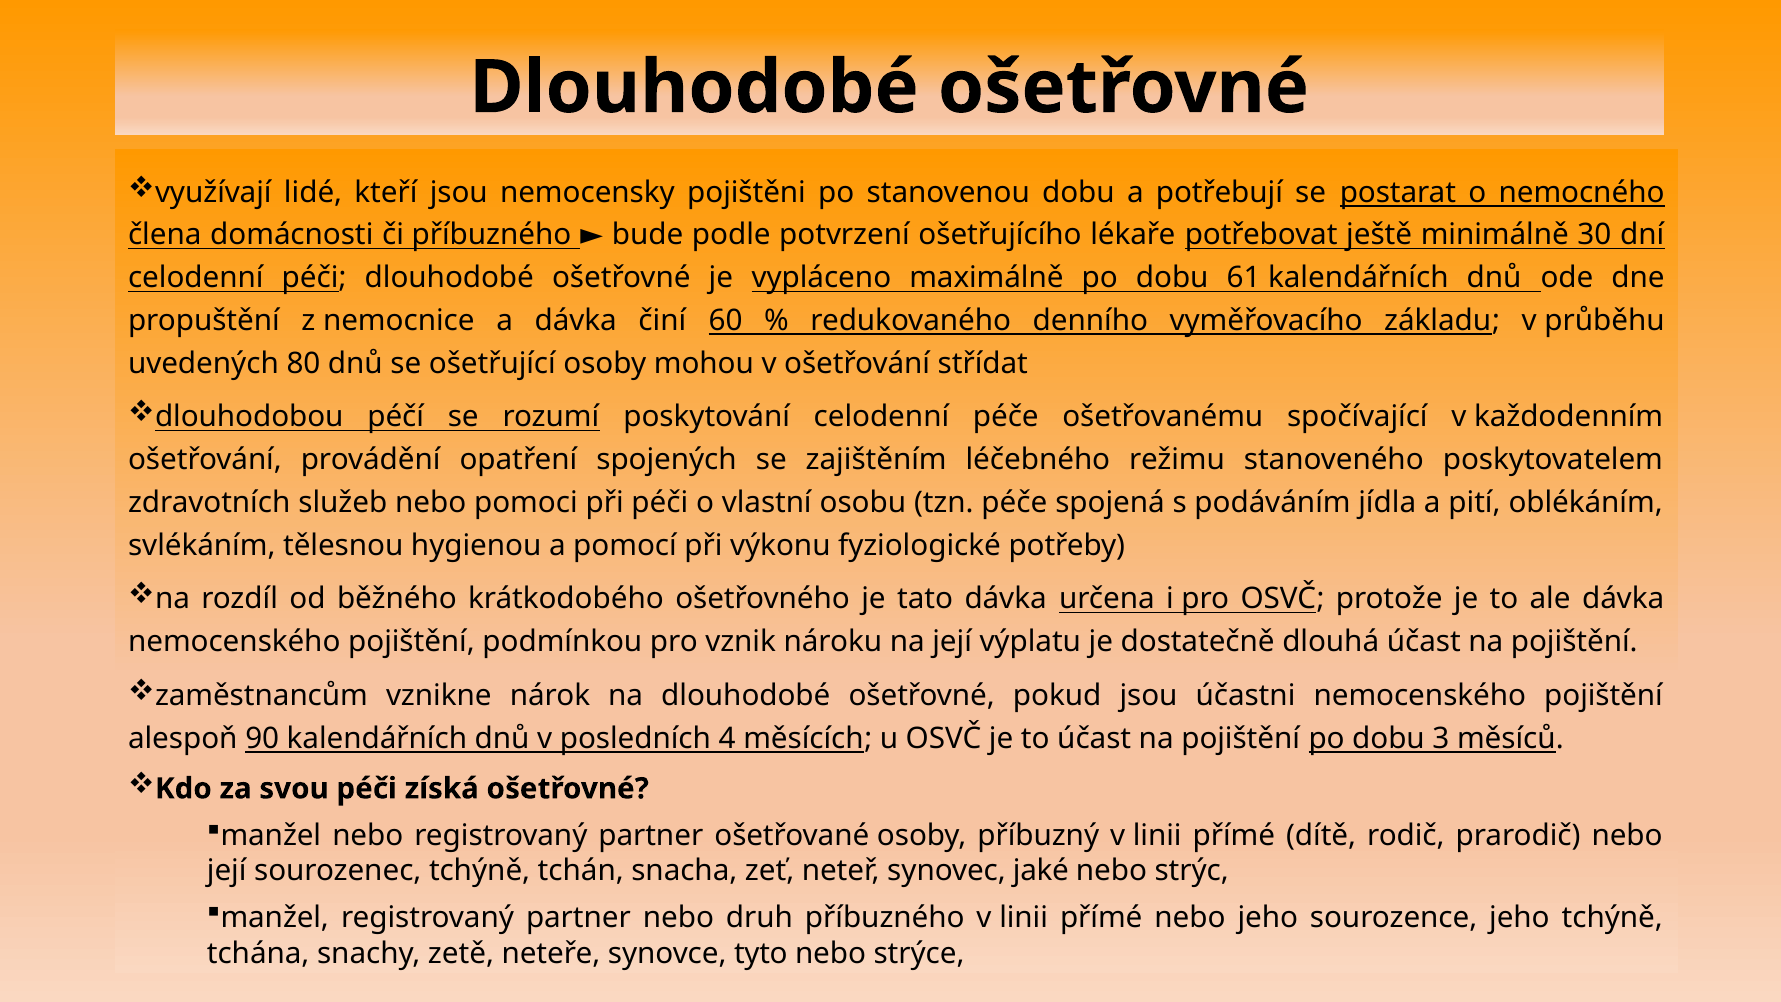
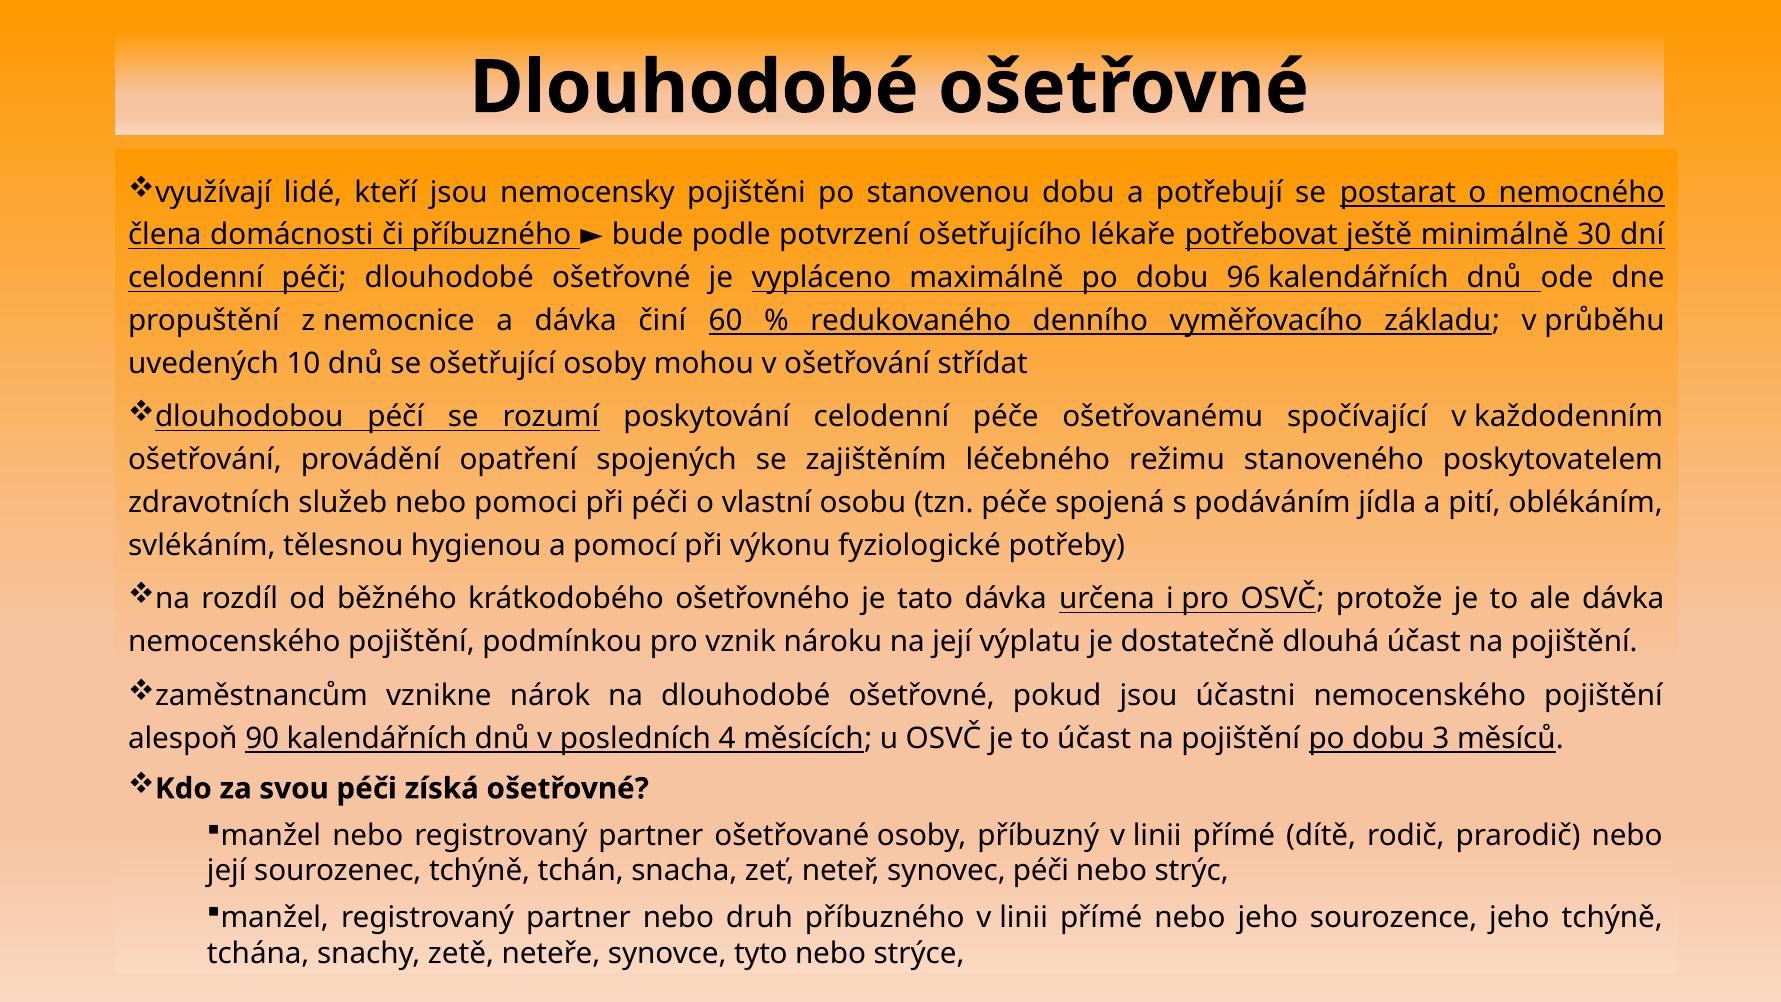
61: 61 -> 96 (1244, 278)
80: 80 -> 10 (303, 363)
synovec jaké: jaké -> péči (1041, 871)
